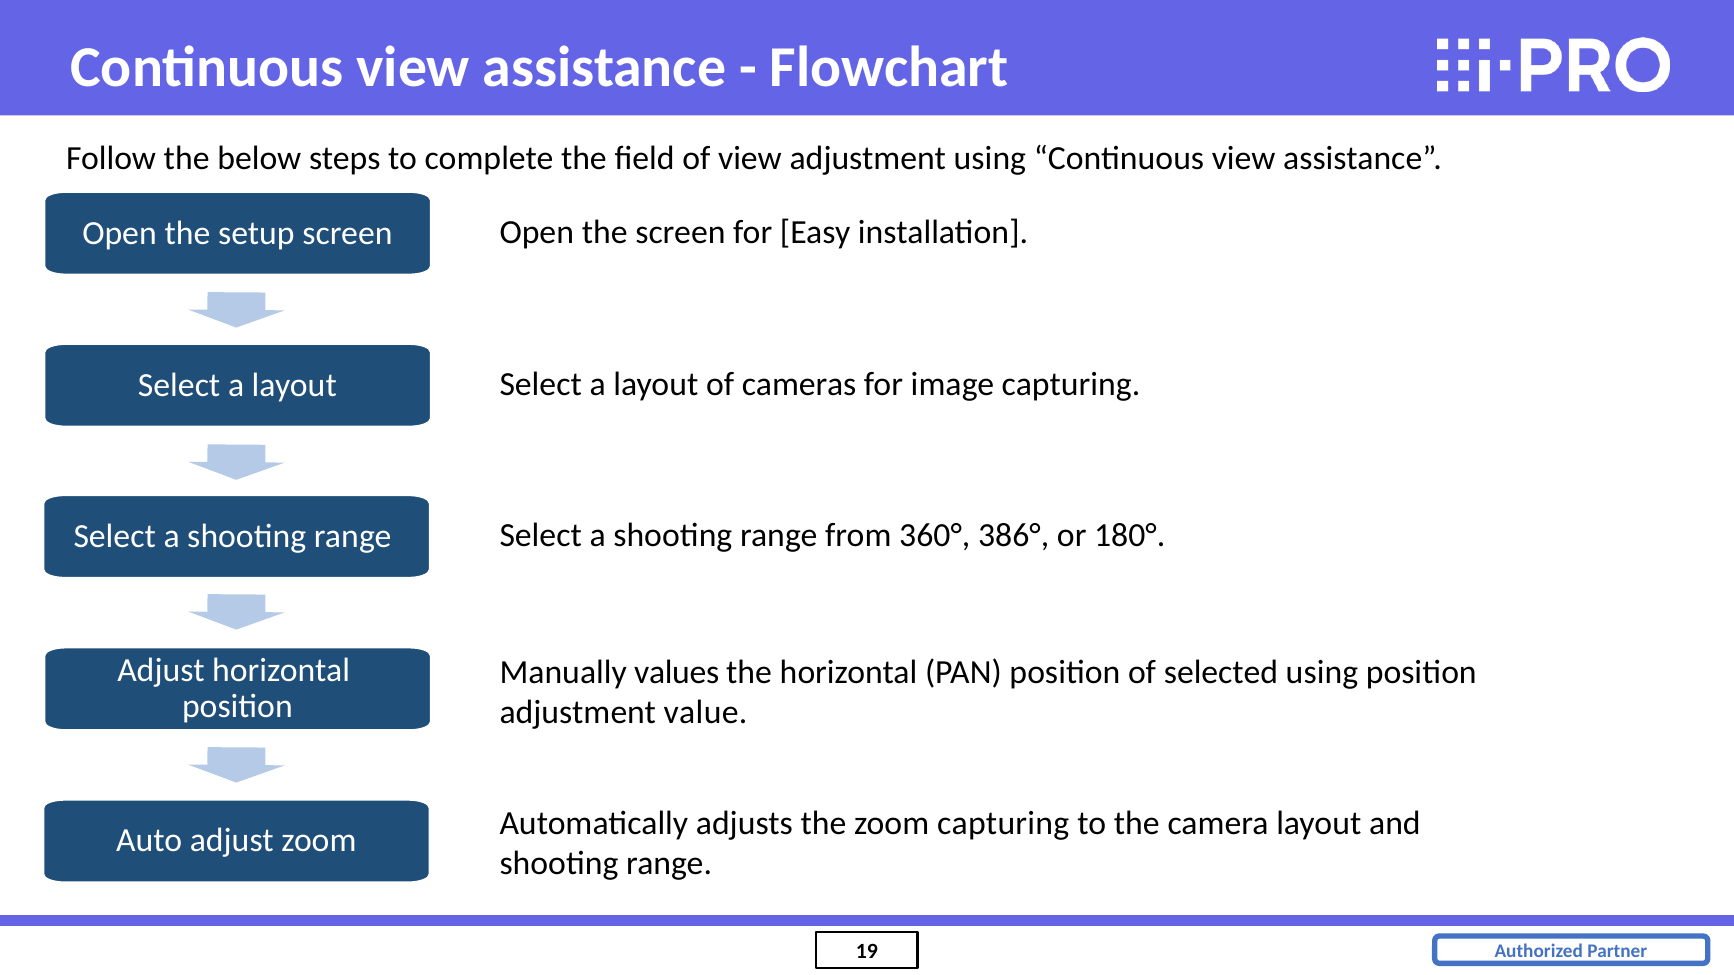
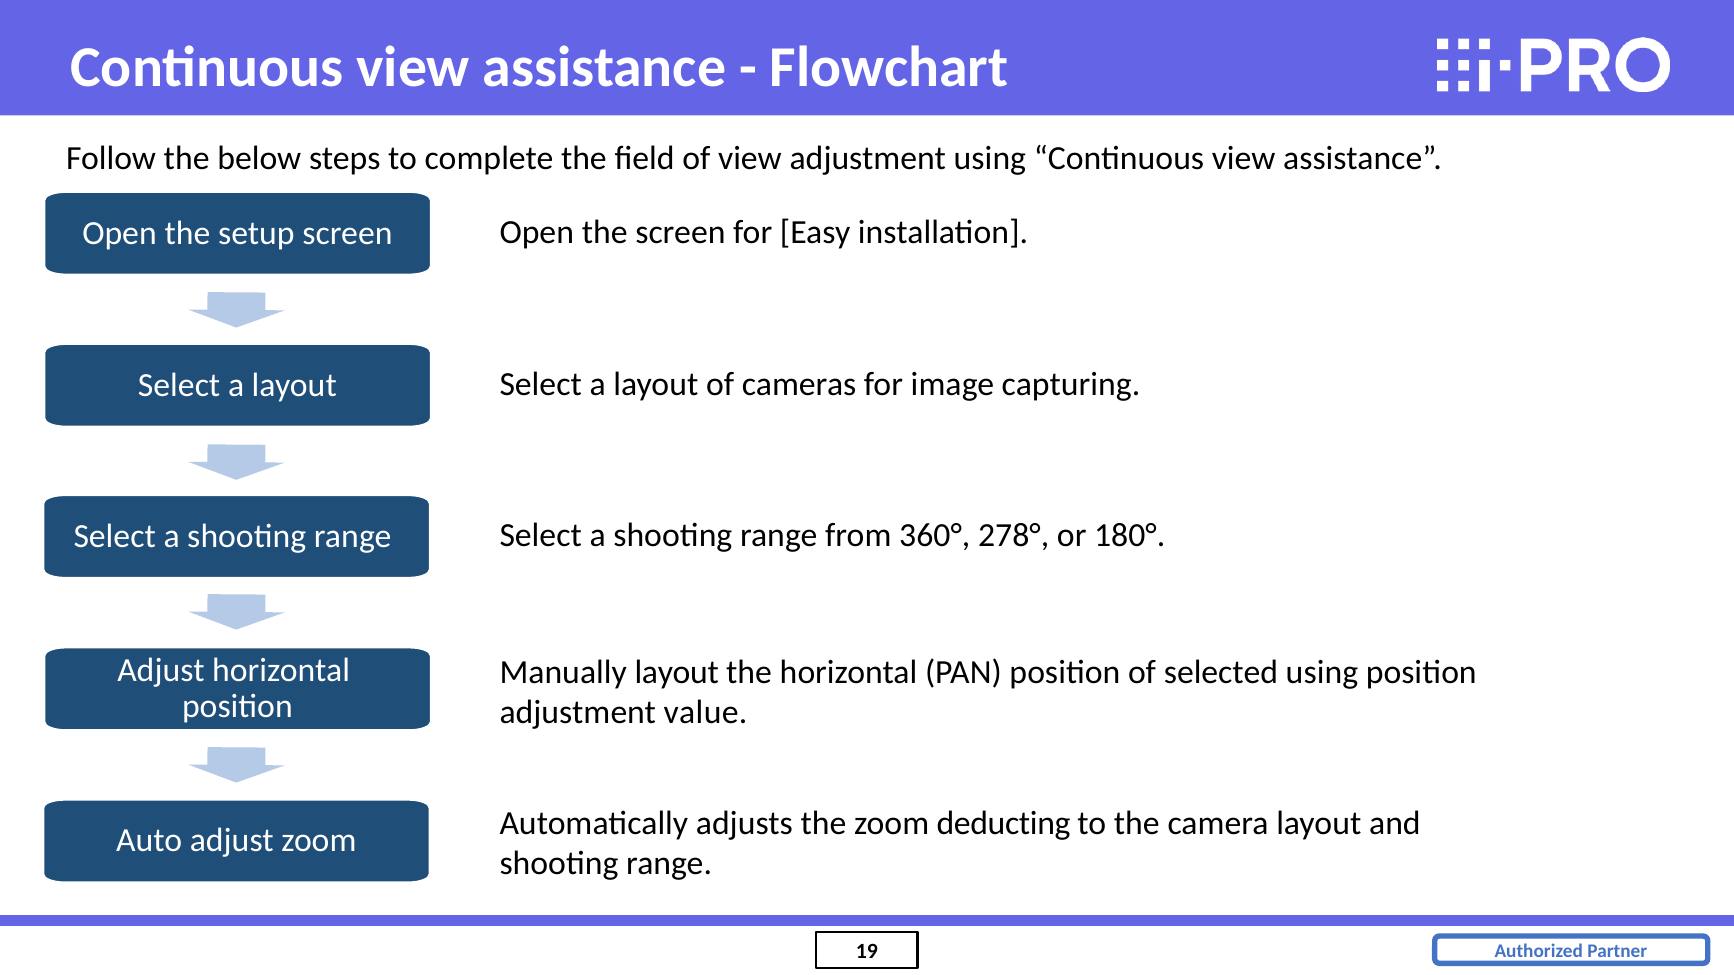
386°: 386° -> 278° (1014, 536)
Manually values: values -> layout (677, 672)
zoom capturing: capturing -> deducting (1004, 823)
